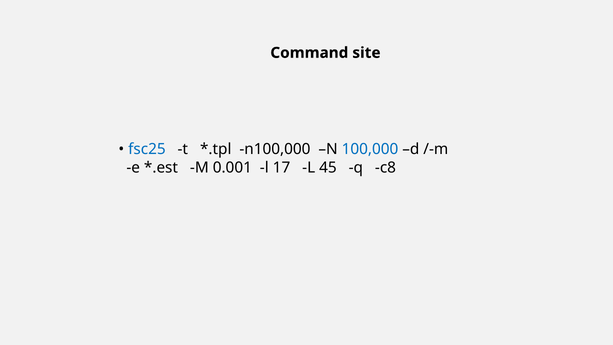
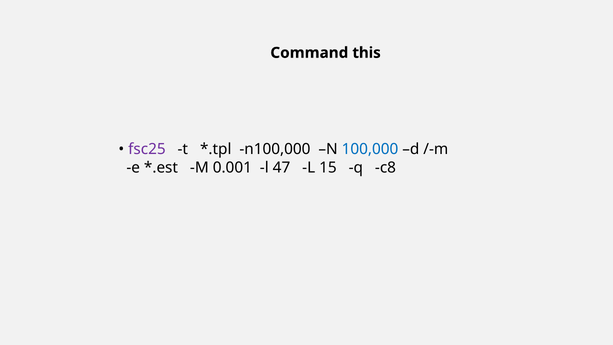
site: site -> this (367, 53)
fsc25 colour: blue -> purple (147, 149)
17: 17 -> 47 (282, 167)
45: 45 -> 15 (328, 167)
